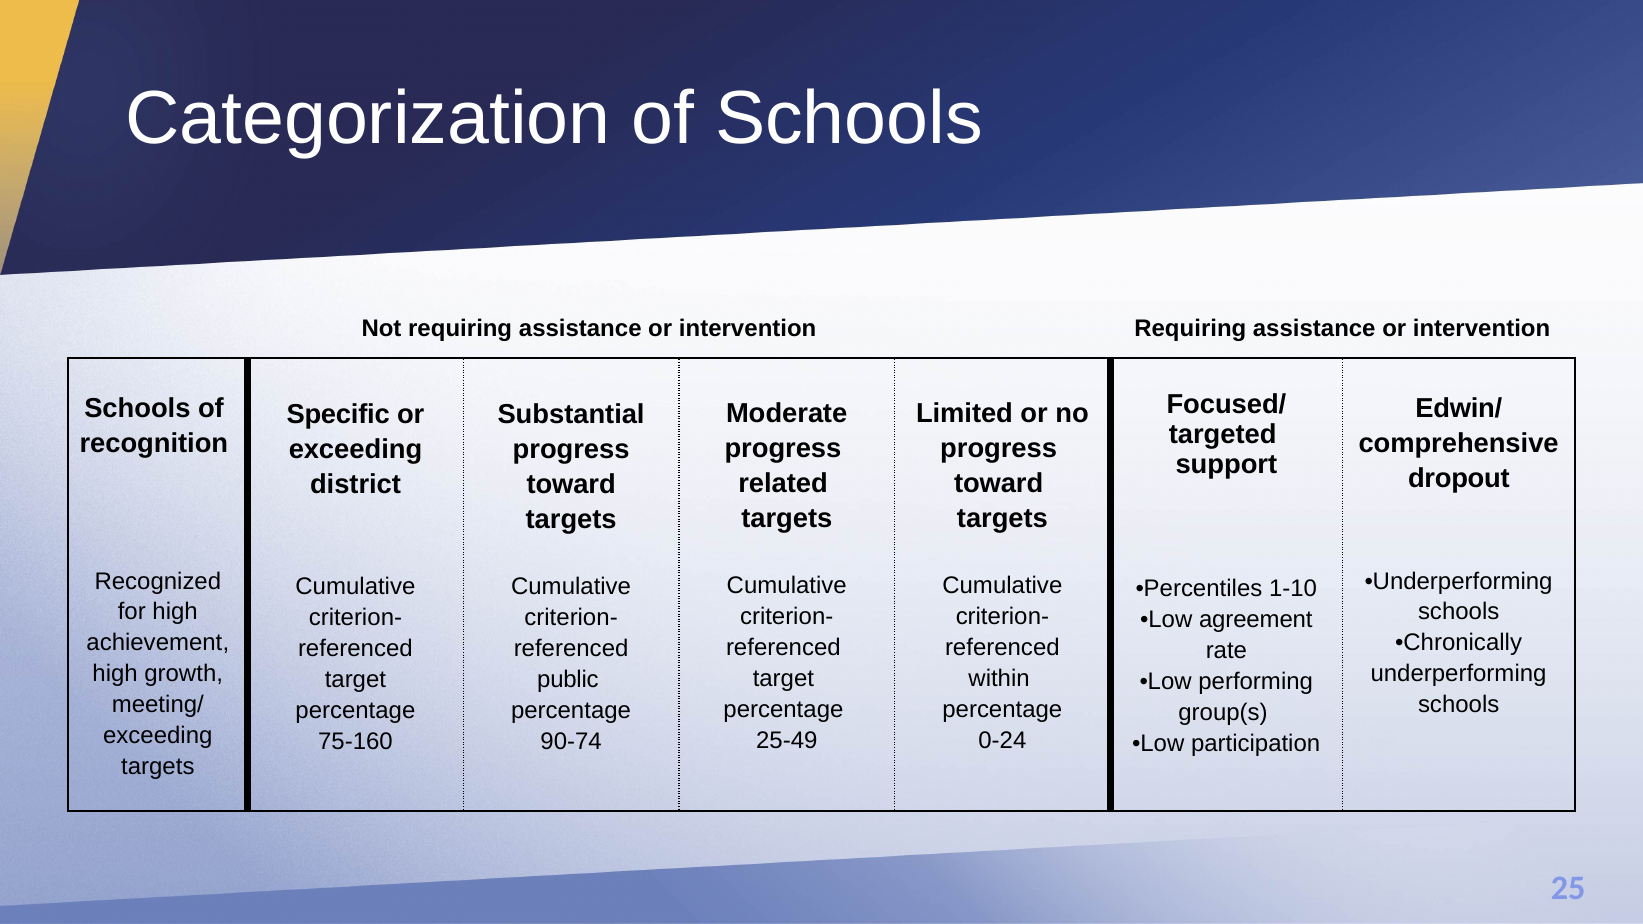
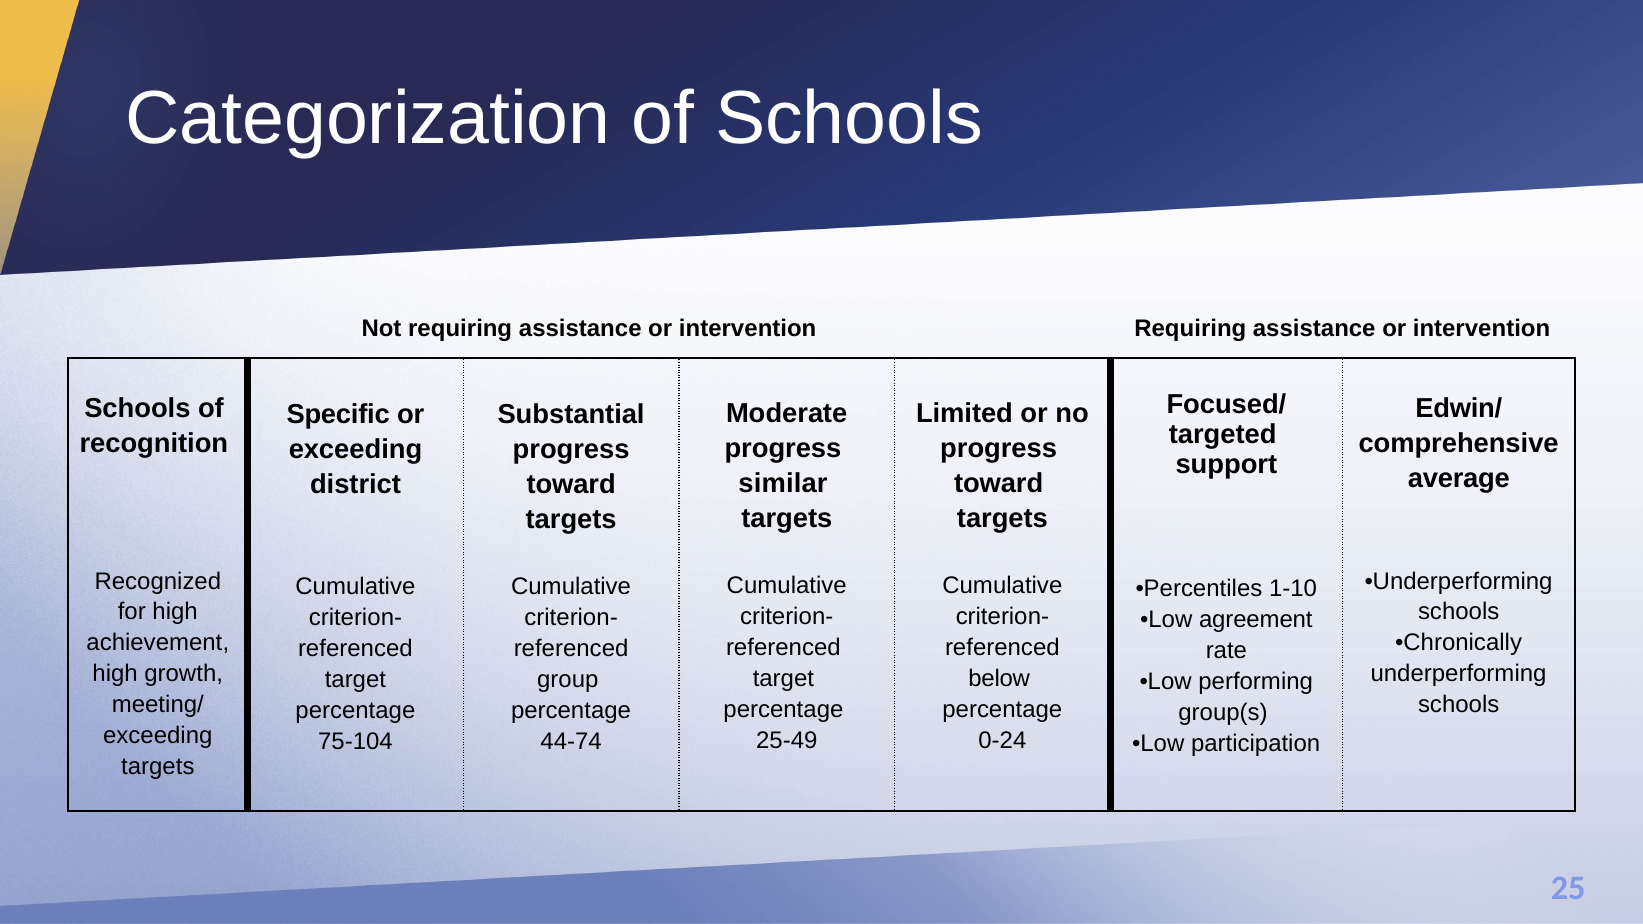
dropout: dropout -> average (1459, 479)
related: related -> similar (783, 483)
within: within -> below (999, 679)
public: public -> group (568, 680)
75-160: 75-160 -> 75-104 (355, 742)
90-74: 90-74 -> 44-74 (571, 742)
